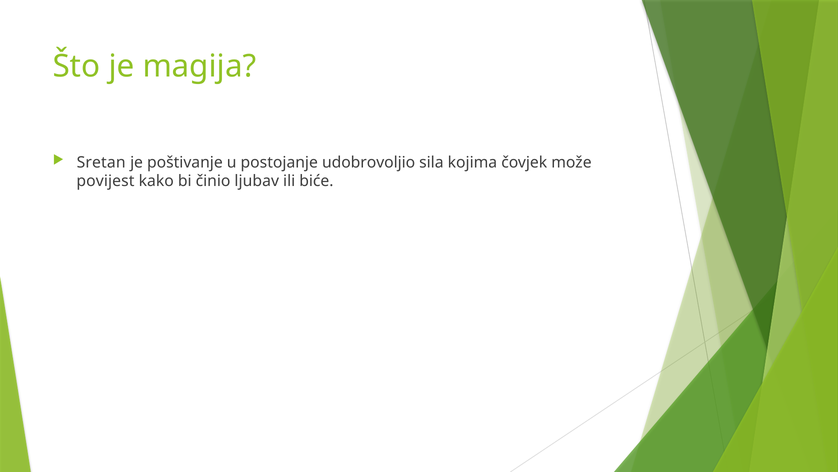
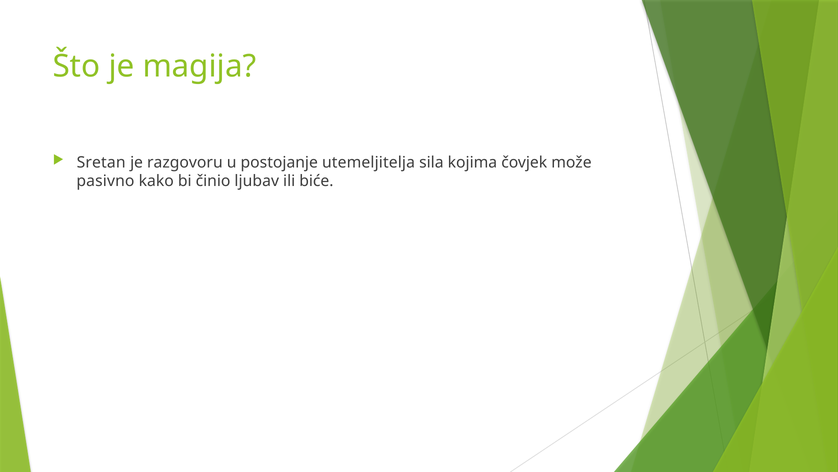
poštivanje: poštivanje -> razgovoru (185, 162)
udobrovoljio: udobrovoljio -> utemeljitelja (368, 162)
povijest: povijest -> pasivno (105, 181)
